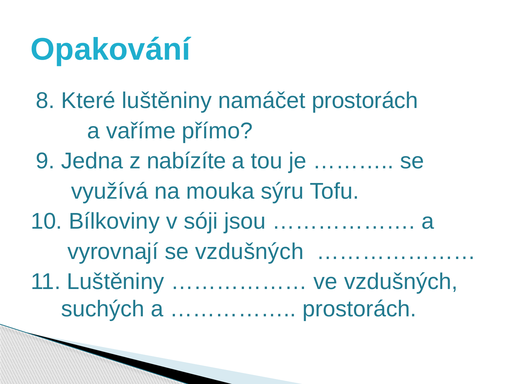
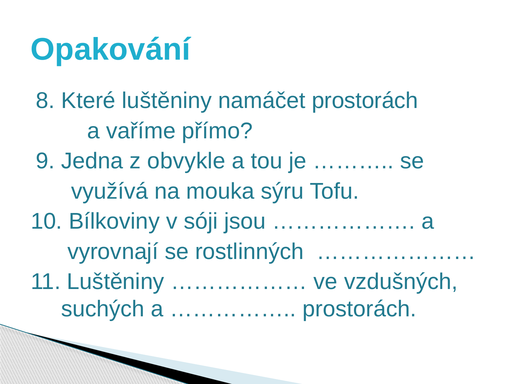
nabízíte: nabízíte -> obvykle (186, 161)
se vzdušných: vzdušných -> rostlinných (249, 252)
